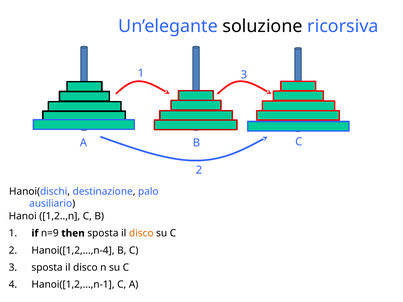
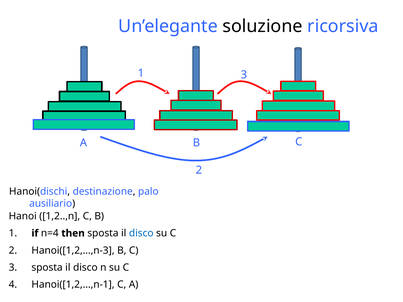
n=9: n=9 -> n=4 (50, 233)
disco colour: orange -> blue (141, 233)
Hanoi([1,2,…,n-4: Hanoi([1,2,…,n-4 -> Hanoi([1,2,…,n-3 (73, 251)
